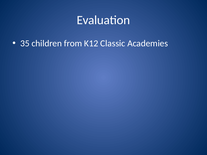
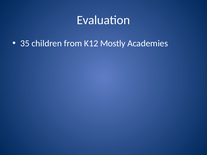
Classic: Classic -> Mostly (113, 43)
